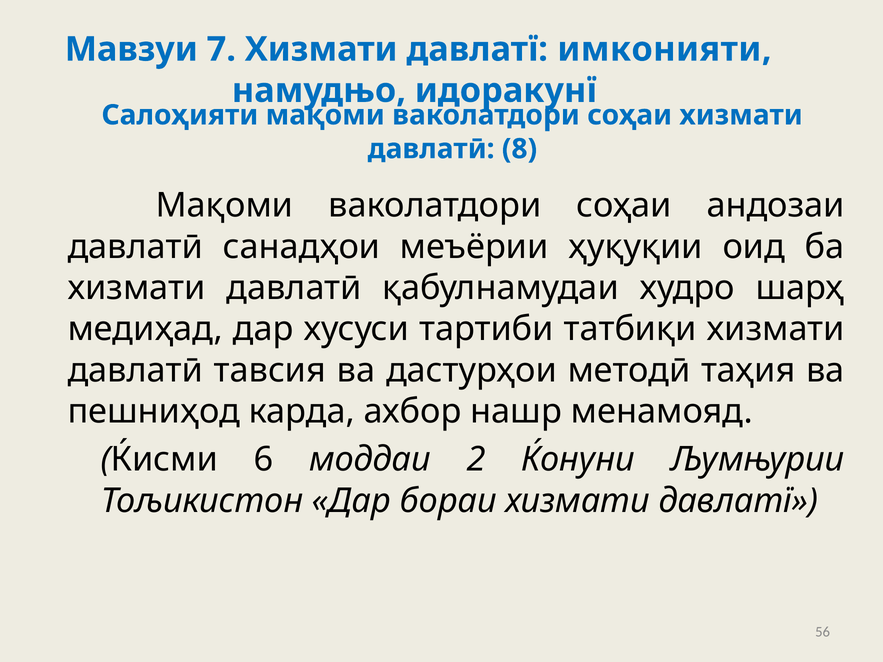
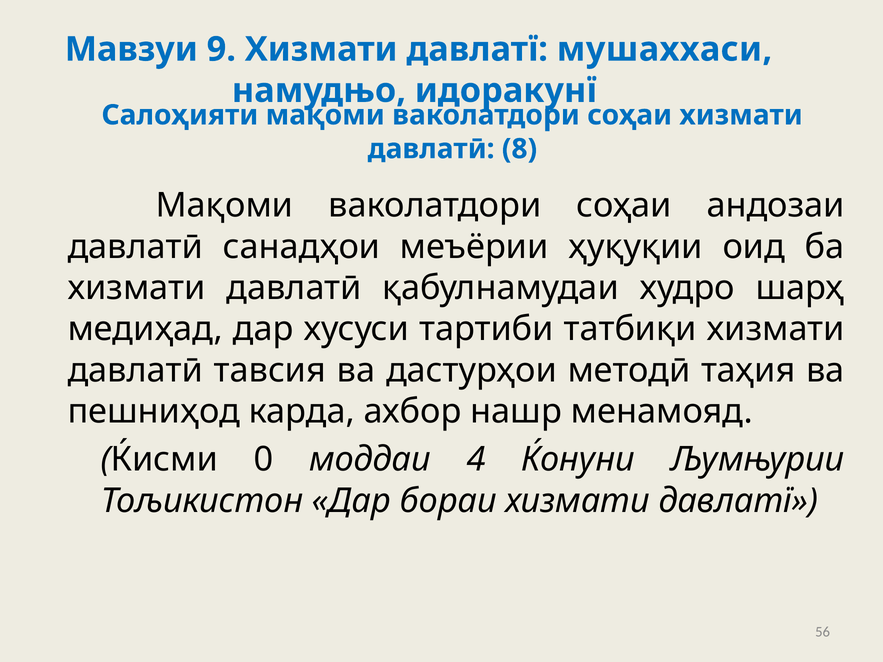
7: 7 -> 9 (221, 49)
имконияти: имконияти -> мушаххаси (664, 49)
6: 6 -> 0 (263, 460)
2: 2 -> 4 (476, 460)
